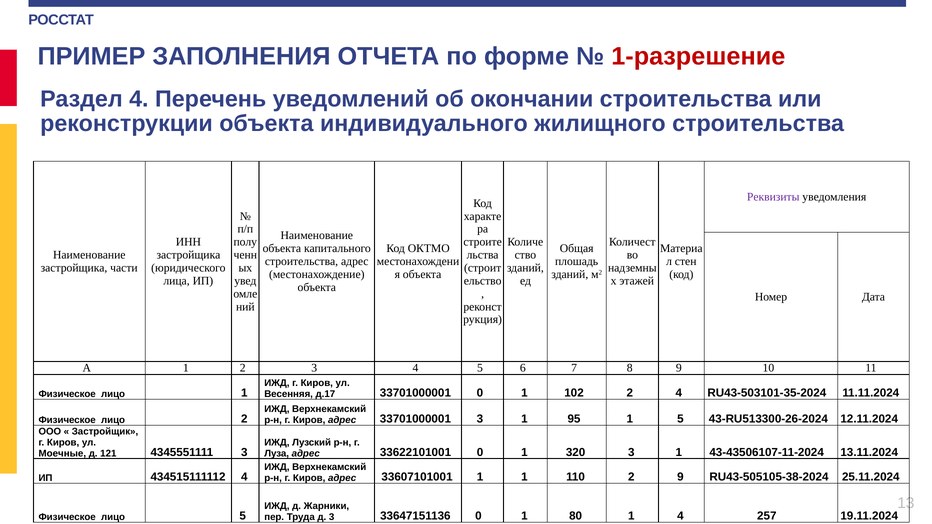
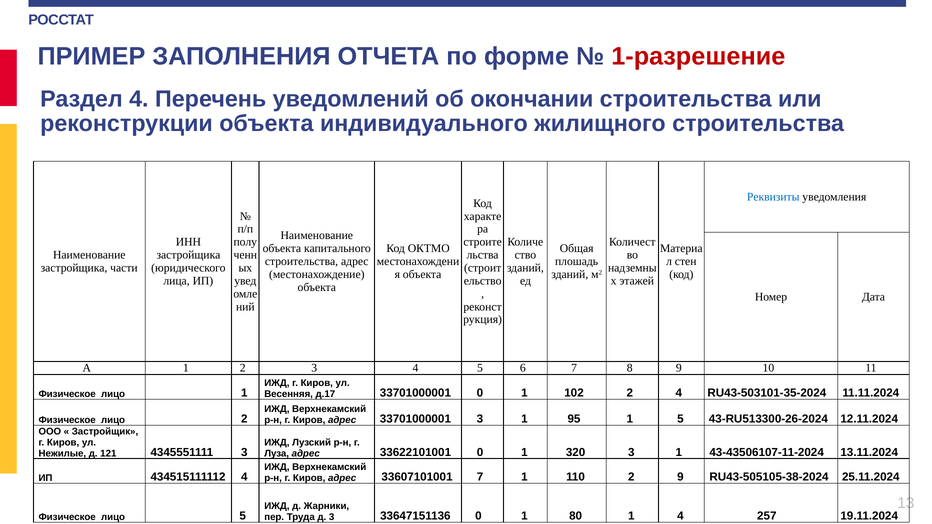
Реквизиты colour: purple -> blue (773, 197)
Моечные: Моечные -> Нежилые (62, 454)
33607101001 1: 1 -> 7 (480, 477)
